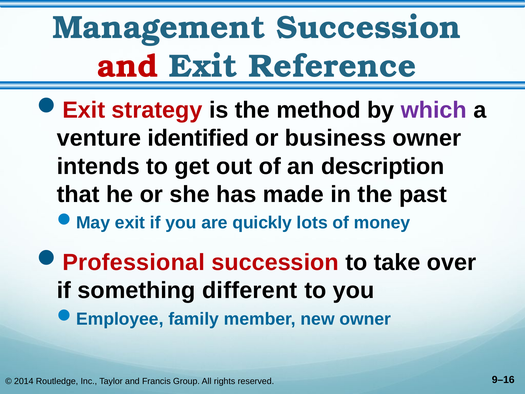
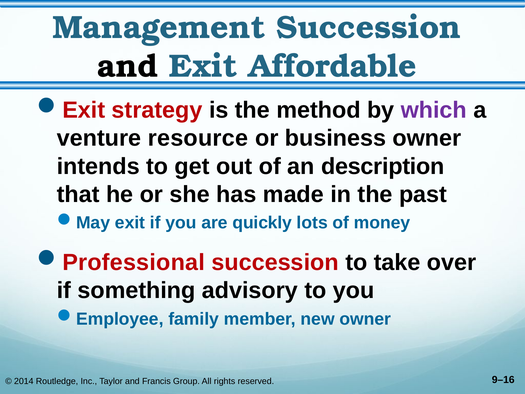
and colour: red -> black (128, 66)
Reference: Reference -> Affordable (333, 66)
identified: identified -> resource (198, 138)
different: different -> advisory (250, 290)
